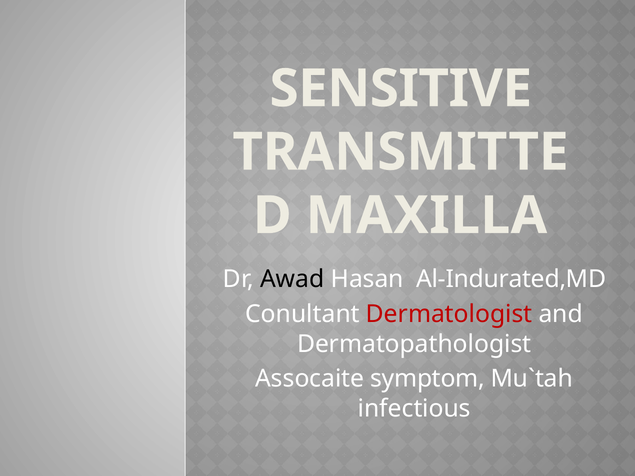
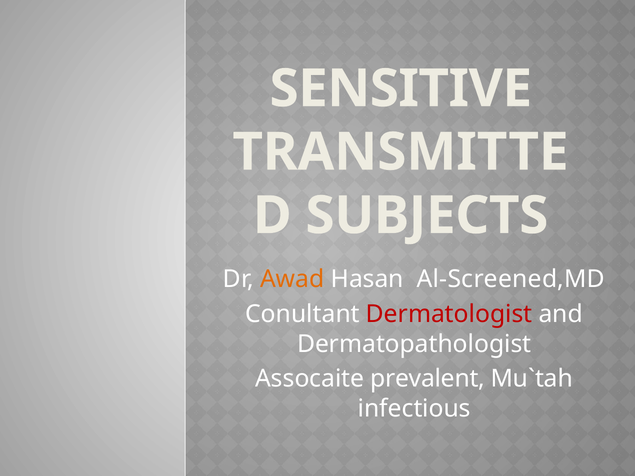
MAXILLA: MAXILLA -> SUBJECTS (427, 216)
Awad colour: black -> orange (292, 279)
Al-Indurated,MD: Al-Indurated,MD -> Al-Screened,MD (511, 279)
symptom: symptom -> prevalent (428, 379)
